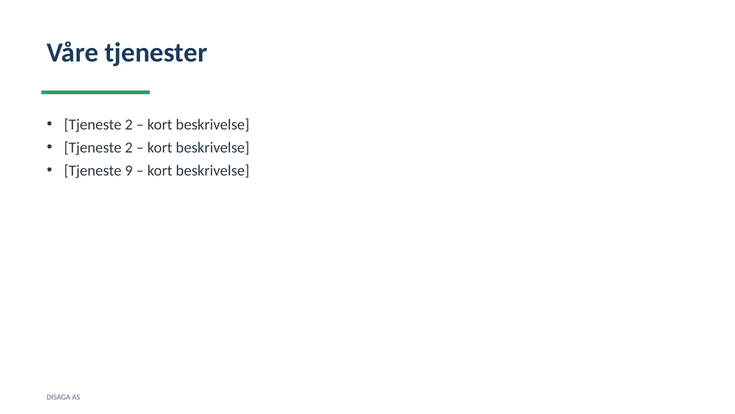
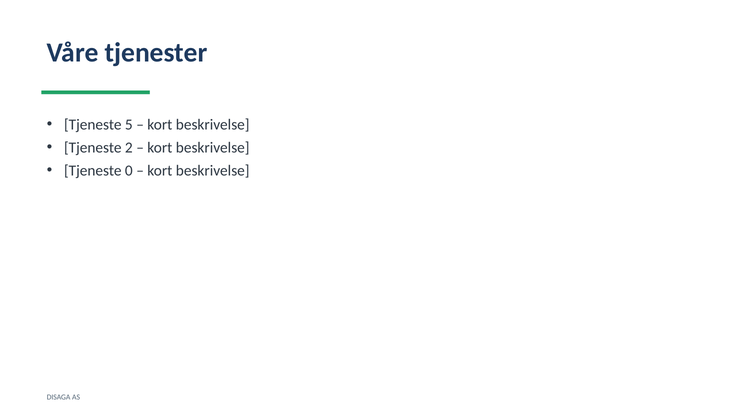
2: 2 -> 5 (129, 124)
9: 9 -> 0 (129, 170)
